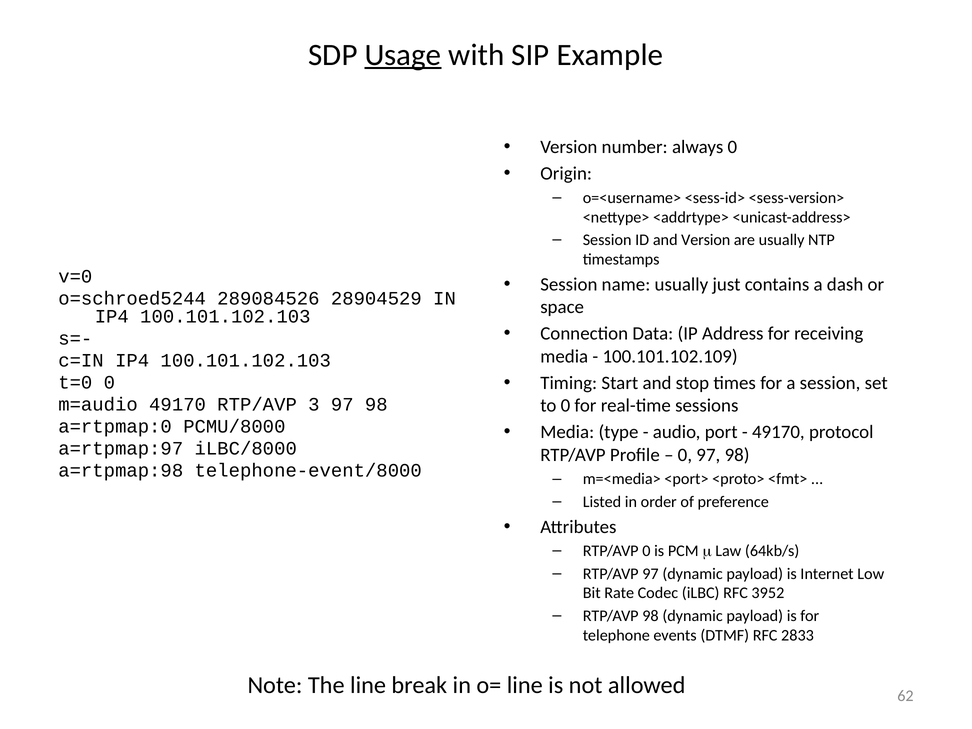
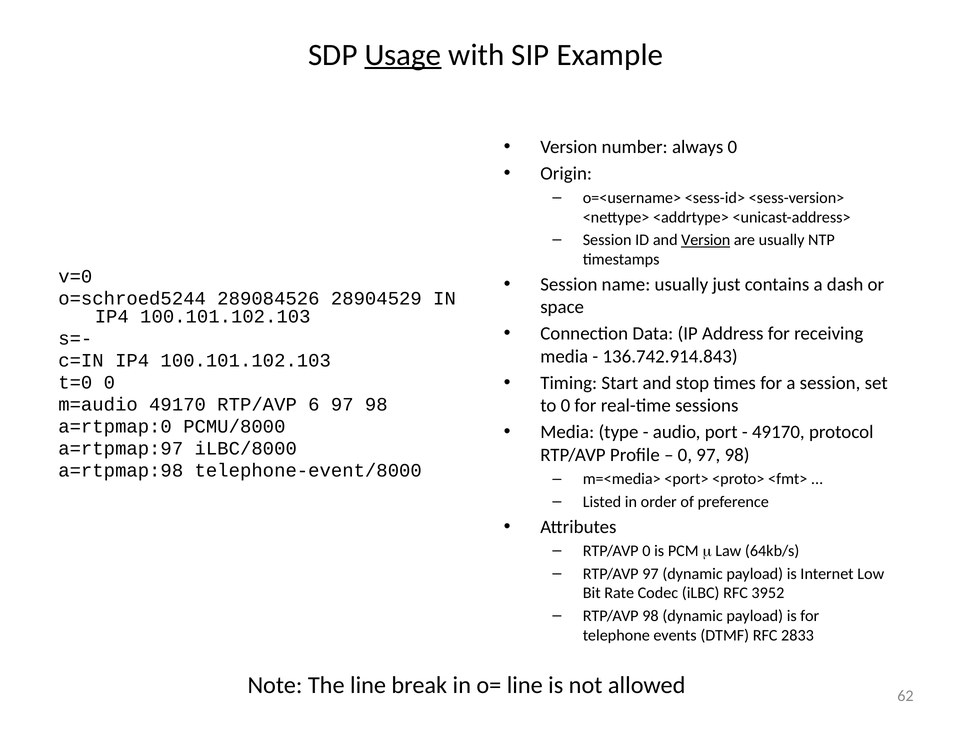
Version underline: none -> present (706, 240)
100.101.102.109: 100.101.102.109 -> 136.742.914.843 (670, 356)
3: 3 -> 6 (314, 404)
